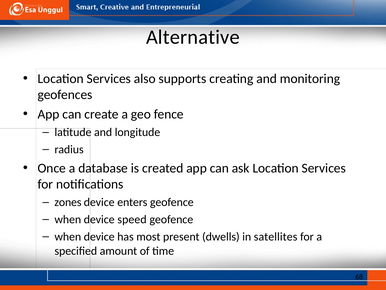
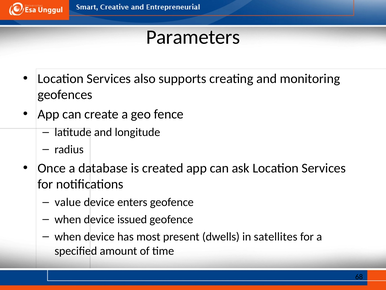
Alternative: Alternative -> Parameters (193, 37)
zones: zones -> value (68, 202)
speed: speed -> issued (132, 219)
